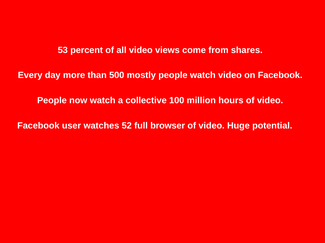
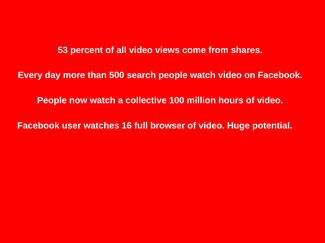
mostly: mostly -> search (141, 75)
52: 52 -> 16 (127, 126)
